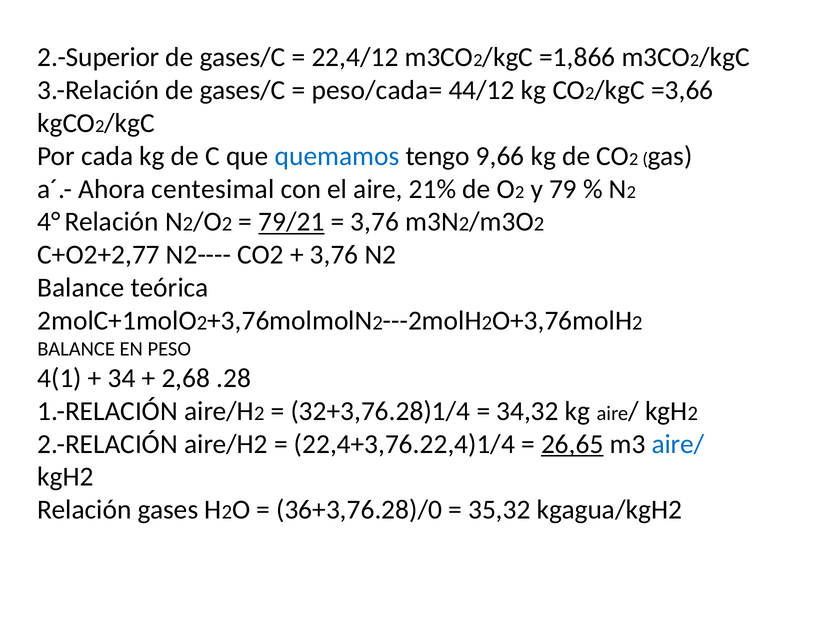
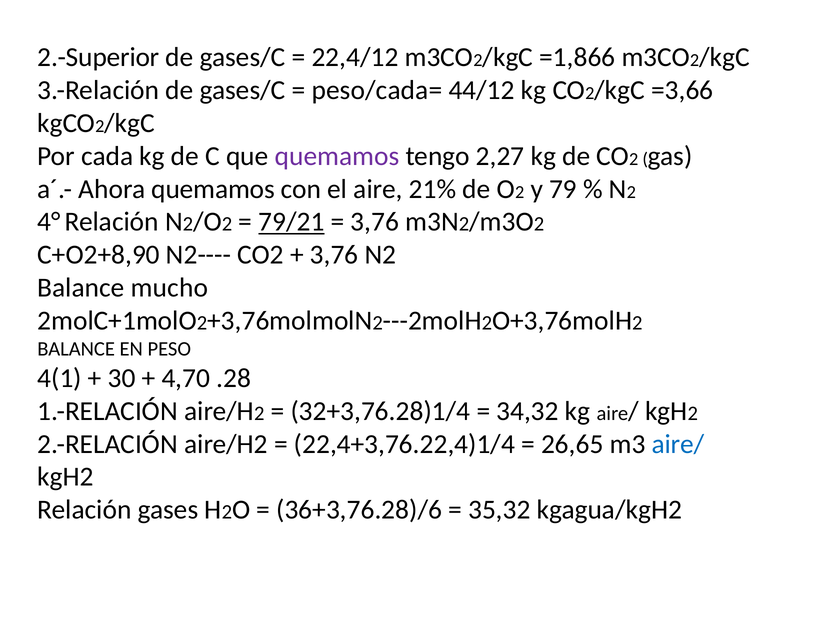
quemamos colour: blue -> purple (337, 156)
9,66: 9,66 -> 2,27 (500, 156)
Ahora centesimal: centesimal -> quemamos (213, 189)
C+O2+2,77: C+O2+2,77 -> C+O2+8,90 (99, 255)
teórica: teórica -> mucho (169, 288)
34: 34 -> 30 (122, 378)
2,68: 2,68 -> 4,70 (186, 378)
26,65 underline: present -> none (572, 444)
36+3,76.28)/0: 36+3,76.28)/0 -> 36+3,76.28)/6 (359, 510)
